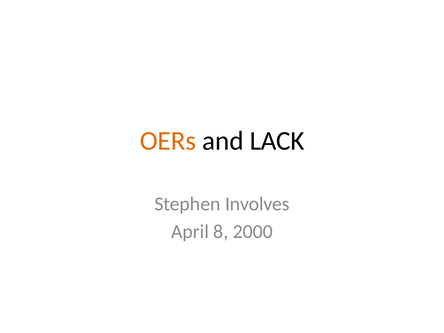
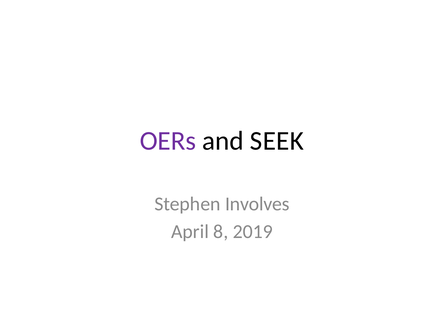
OERs colour: orange -> purple (168, 141)
LACK: LACK -> SEEK (277, 141)
2000: 2000 -> 2019 (253, 232)
